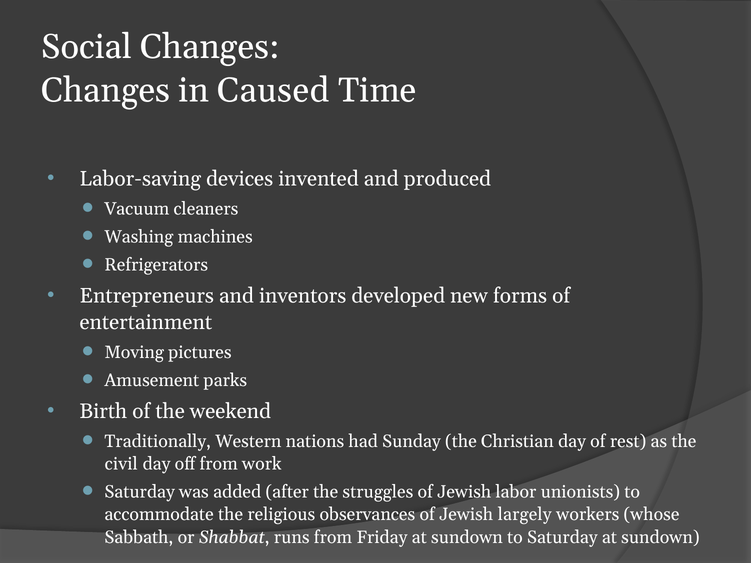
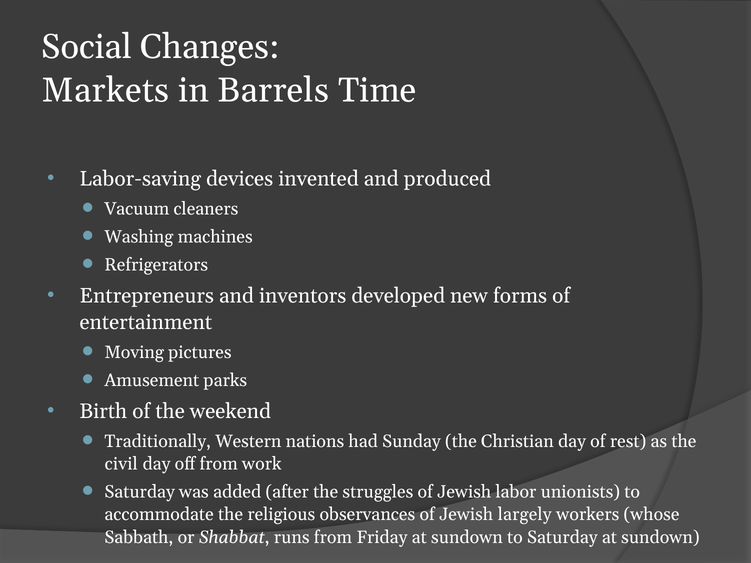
Changes: Changes -> Markets (106, 91)
Caused: Caused -> Barrels (273, 91)
